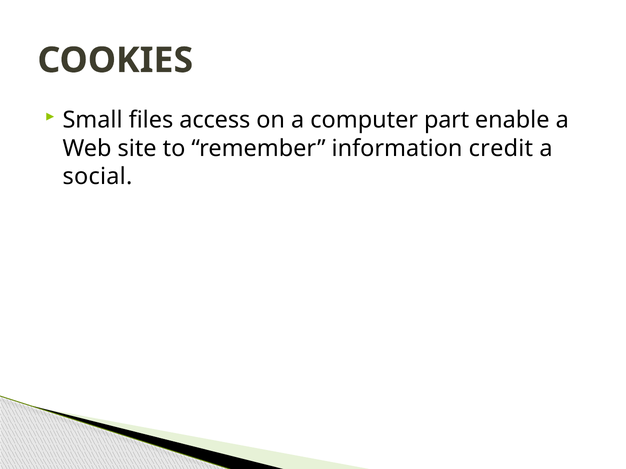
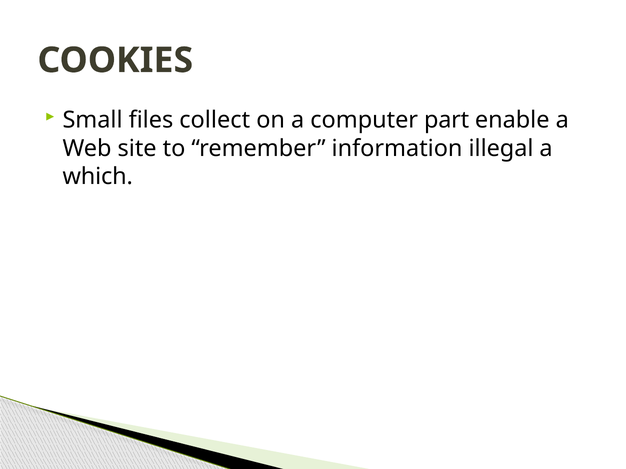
access: access -> collect (215, 120)
credit: credit -> illegal (501, 148)
social: social -> which (98, 177)
